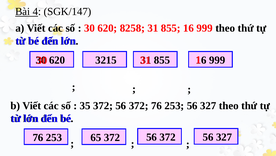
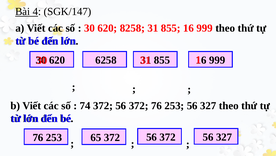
3215: 3215 -> 6258 (106, 60)
35: 35 -> 74 (85, 105)
